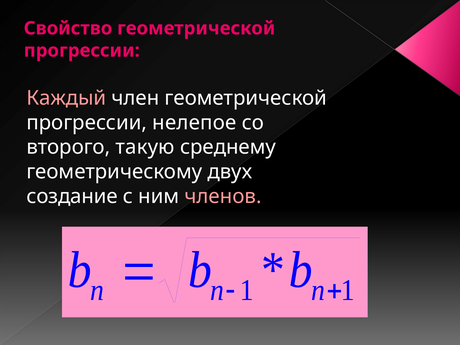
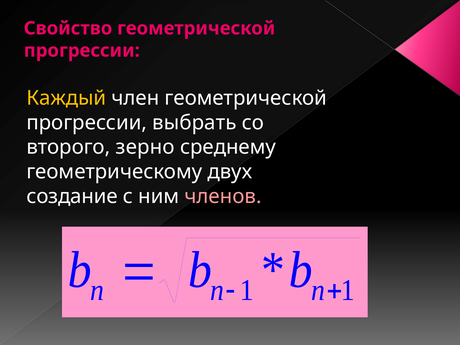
Каждый colour: pink -> yellow (66, 98)
нелепое: нелепое -> выбрать (194, 123)
такую: такую -> зерно (145, 147)
